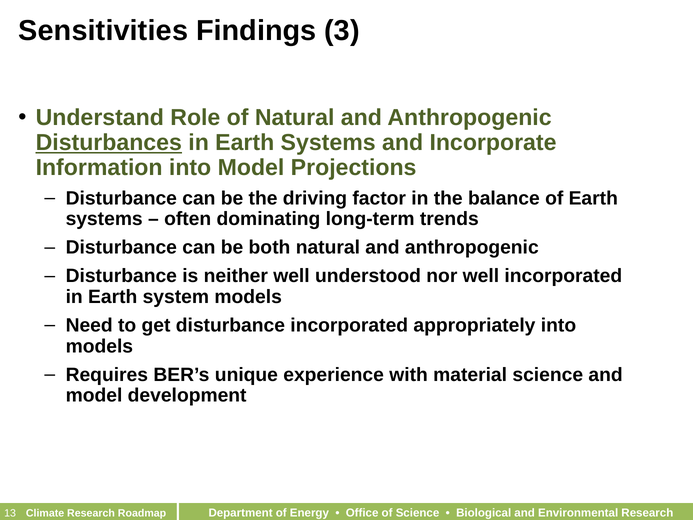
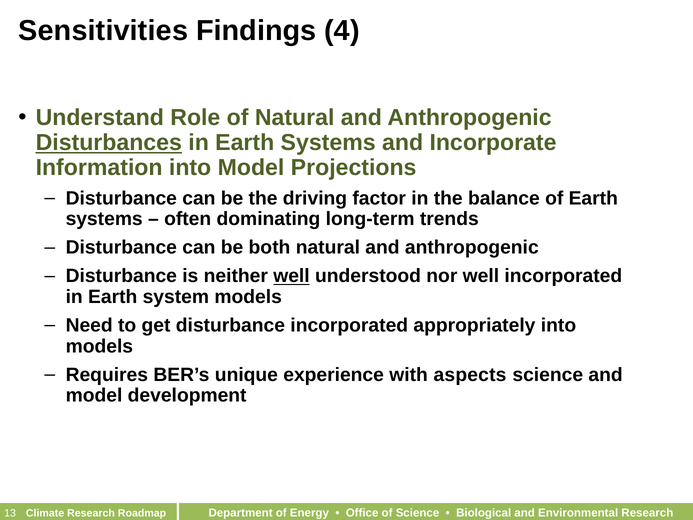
3: 3 -> 4 (342, 31)
well underline: none -> present (291, 276)
material: material -> aspects (470, 374)
